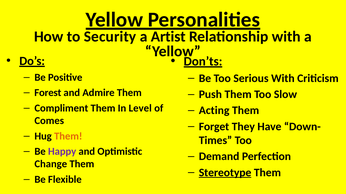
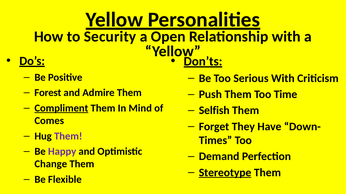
Artist: Artist -> Open (168, 37)
Slow: Slow -> Time (286, 95)
Compliment underline: none -> present (61, 108)
Level: Level -> Mind (140, 108)
Acting: Acting -> Selfish (214, 111)
Them colour: orange -> purple (68, 136)
